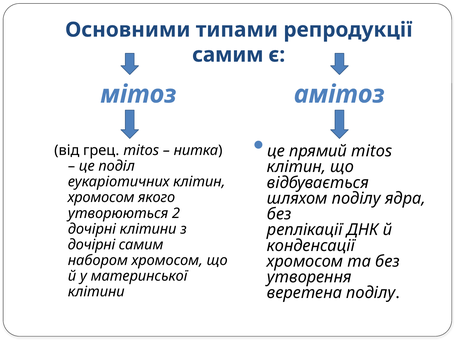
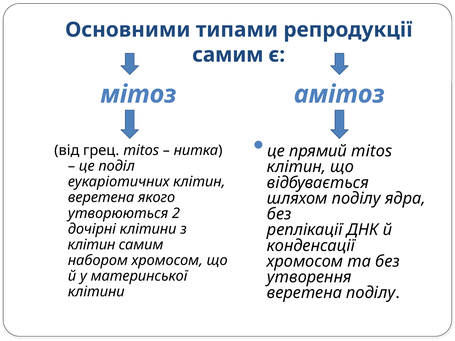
хромосом: хромосом -> веретена (101, 198)
дочірні: дочірні -> клітин (91, 245)
